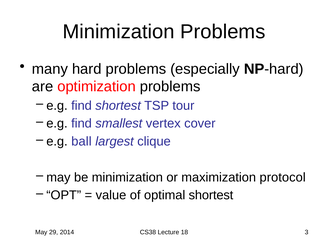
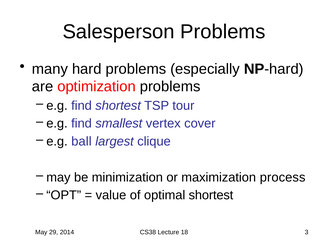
Minimization: Minimization -> Salesperson (119, 32)
protocol: protocol -> process (283, 177)
